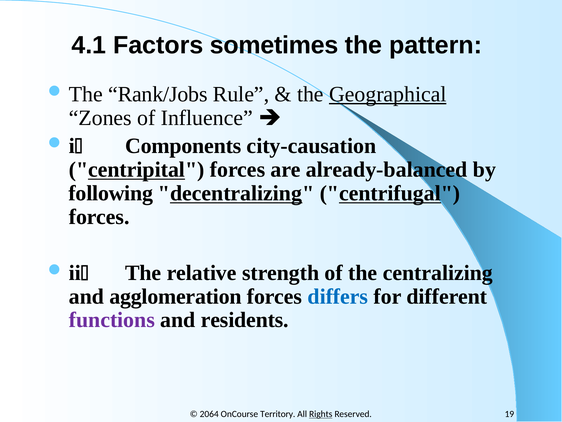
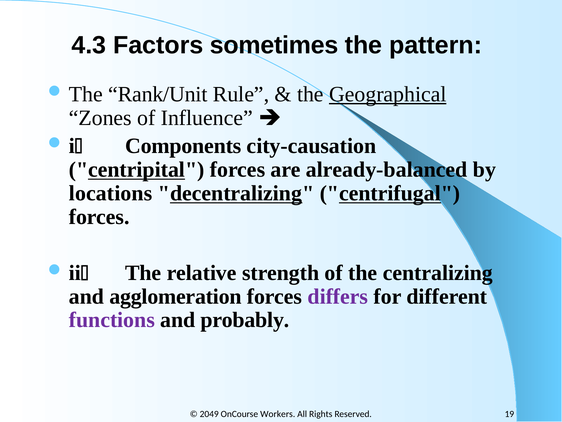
4.1: 4.1 -> 4.3 (89, 45)
Rank/Jobs: Rank/Jobs -> Rank/Unit (158, 94)
following: following -> locations (111, 193)
differs colour: blue -> purple (338, 296)
residents: residents -> probably (245, 320)
2064: 2064 -> 2049 (209, 414)
Territory: Territory -> Workers (278, 414)
Rights underline: present -> none (321, 414)
